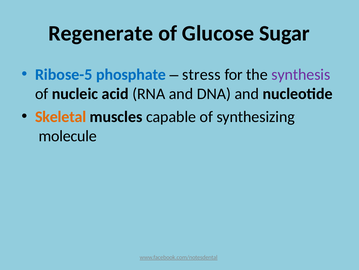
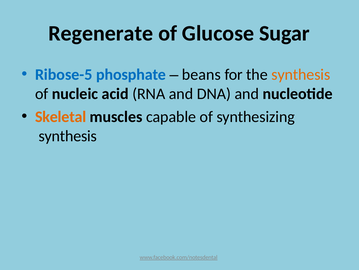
stress: stress -> beans (201, 74)
synthesis colour: purple -> orange (301, 74)
molecule: molecule -> synthesis (68, 136)
